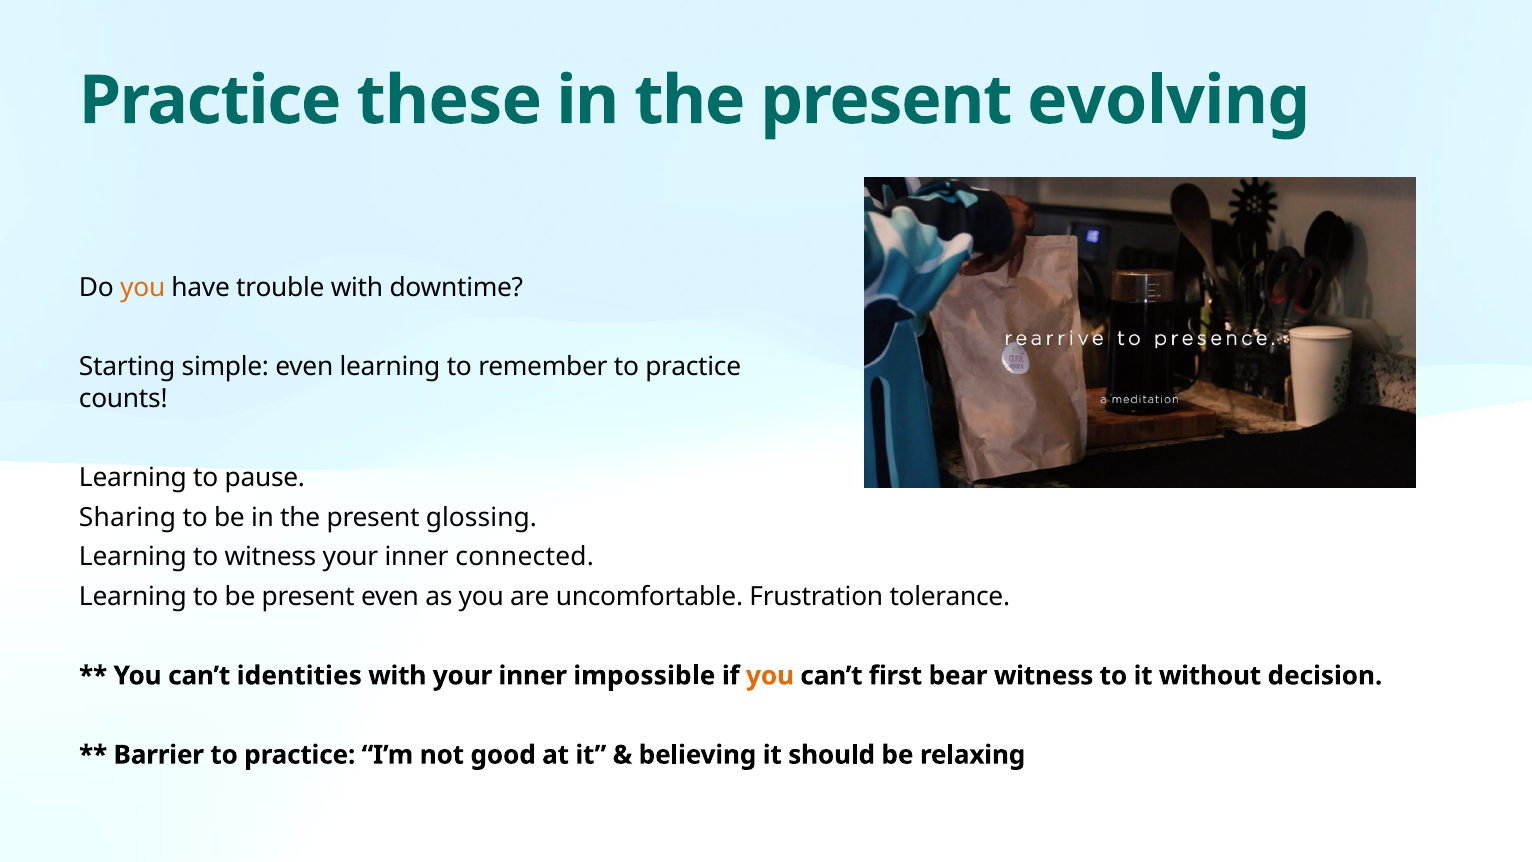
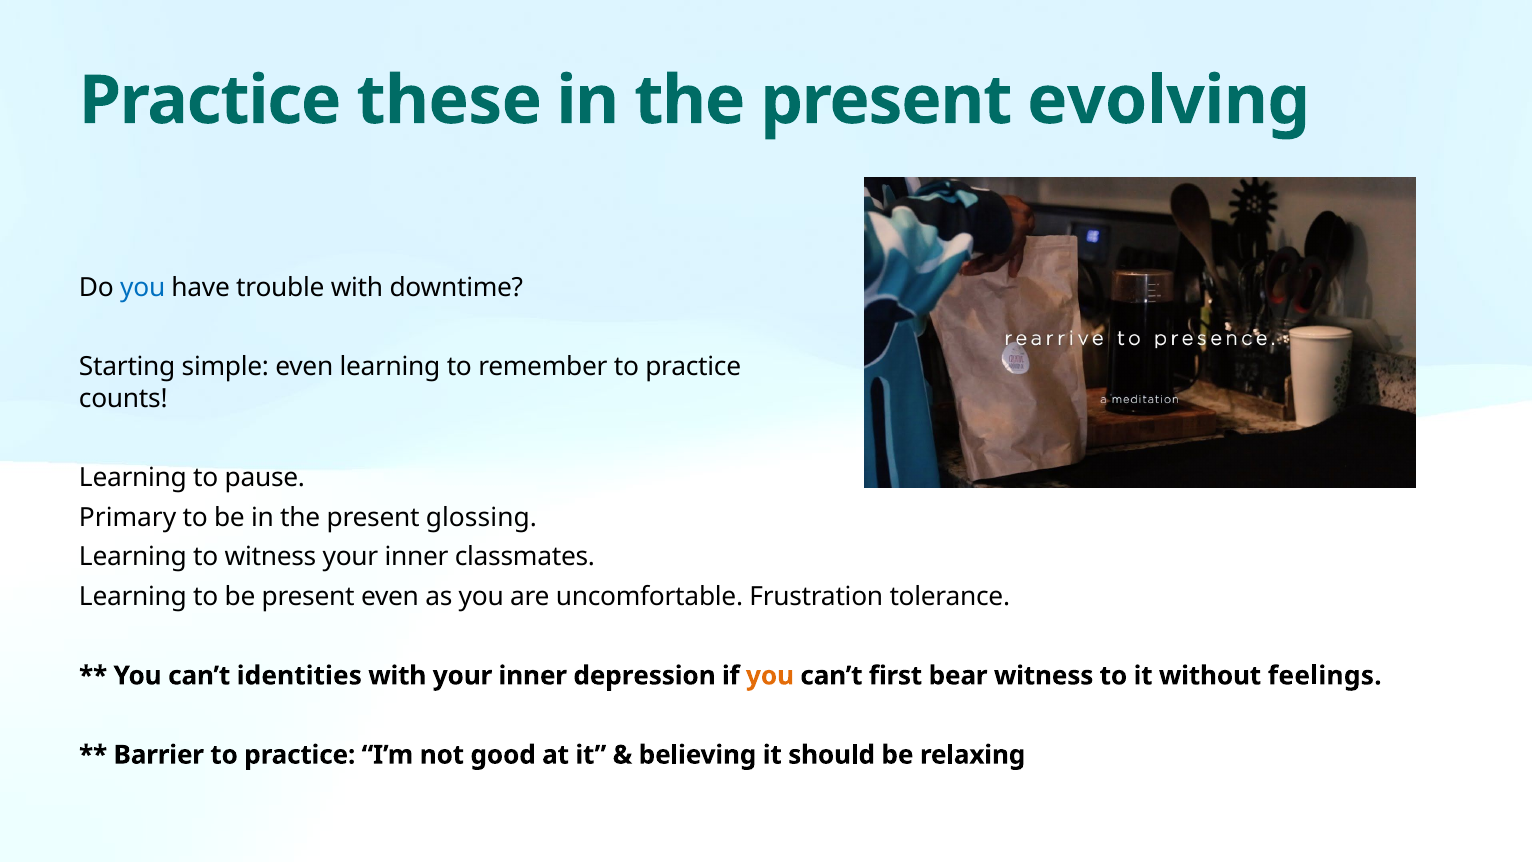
you colour: orange -> blue (143, 288)
Sharing: Sharing -> Primary (128, 517)
connected: connected -> classmates (525, 557)
impossible: impossible -> depression (644, 676)
decision: decision -> feelings (1325, 676)
